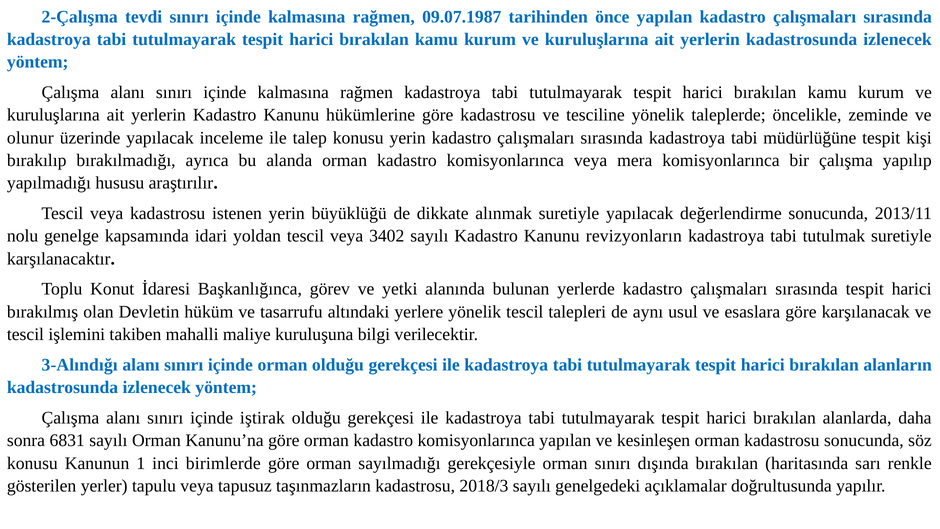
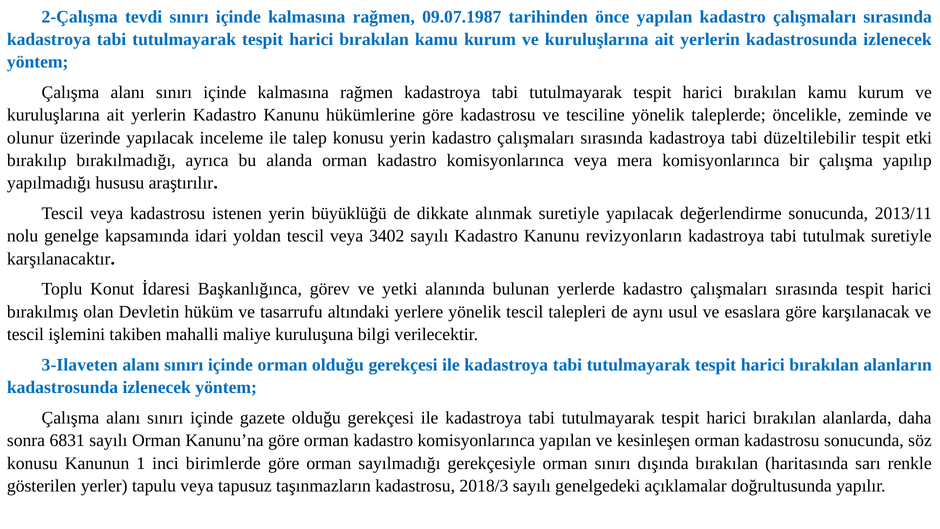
müdürlüğüne: müdürlüğüne -> düzeltilebilir (810, 138)
kişi: kişi -> etki (919, 138)
3-Alındığı: 3-Alındığı -> 3-Ilaveten (80, 365)
iştirak: iştirak -> gazete (263, 418)
